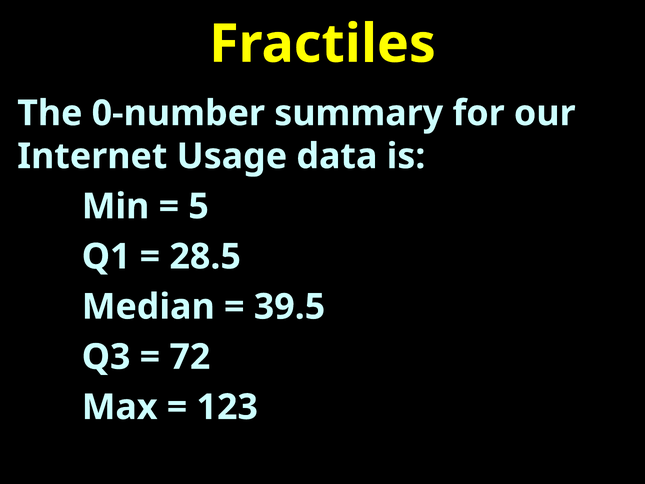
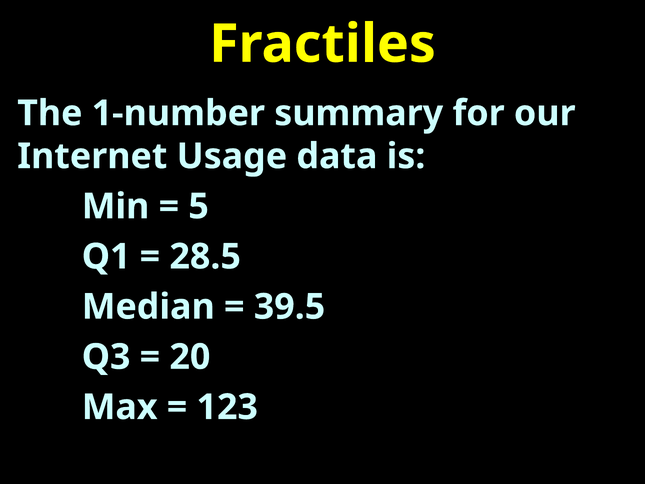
0-number: 0-number -> 1-number (178, 113)
72: 72 -> 20 (190, 357)
